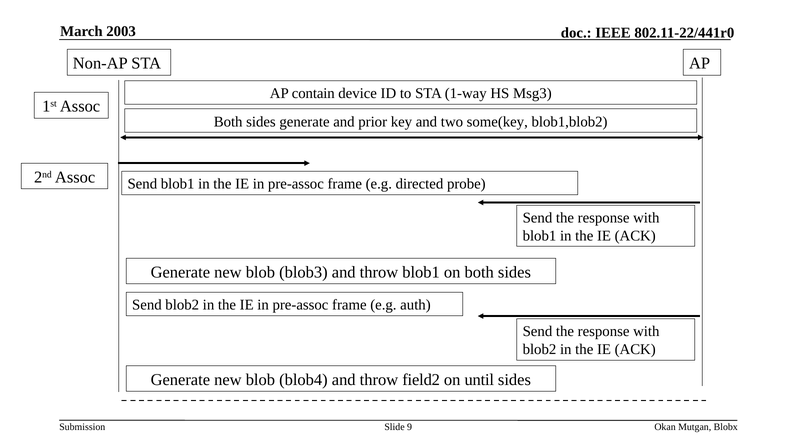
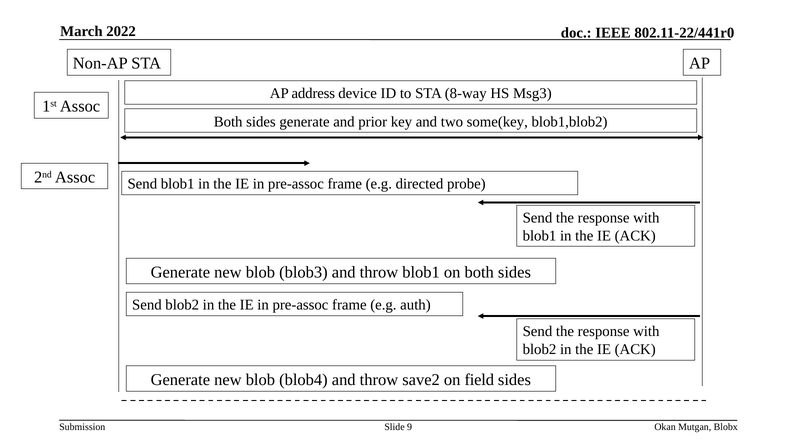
2003: 2003 -> 2022 (121, 31)
contain: contain -> address (313, 93)
1-way: 1-way -> 8-way (466, 93)
field2: field2 -> save2 (421, 379)
until: until -> field (479, 379)
